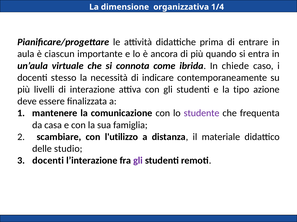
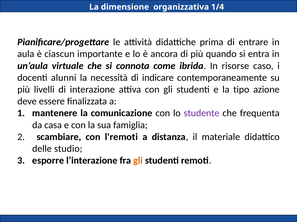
chiede: chiede -> risorse (235, 66)
stesso: stesso -> alunni (64, 78)
l'utilizzo: l'utilizzo -> l'remoti (121, 137)
docenti: docenti -> esporre (48, 161)
gli colour: purple -> orange (138, 161)
